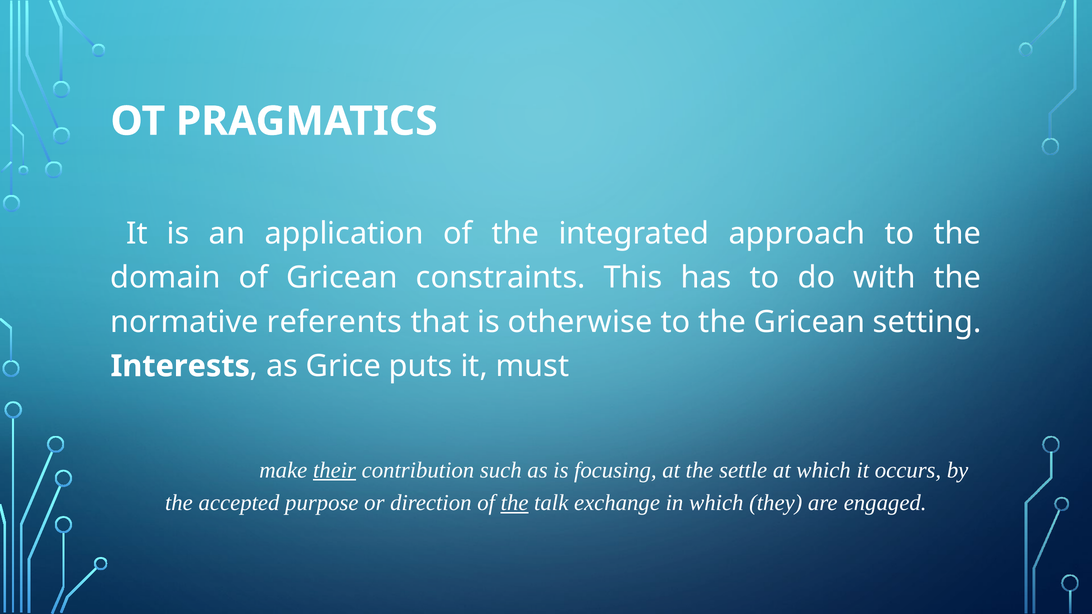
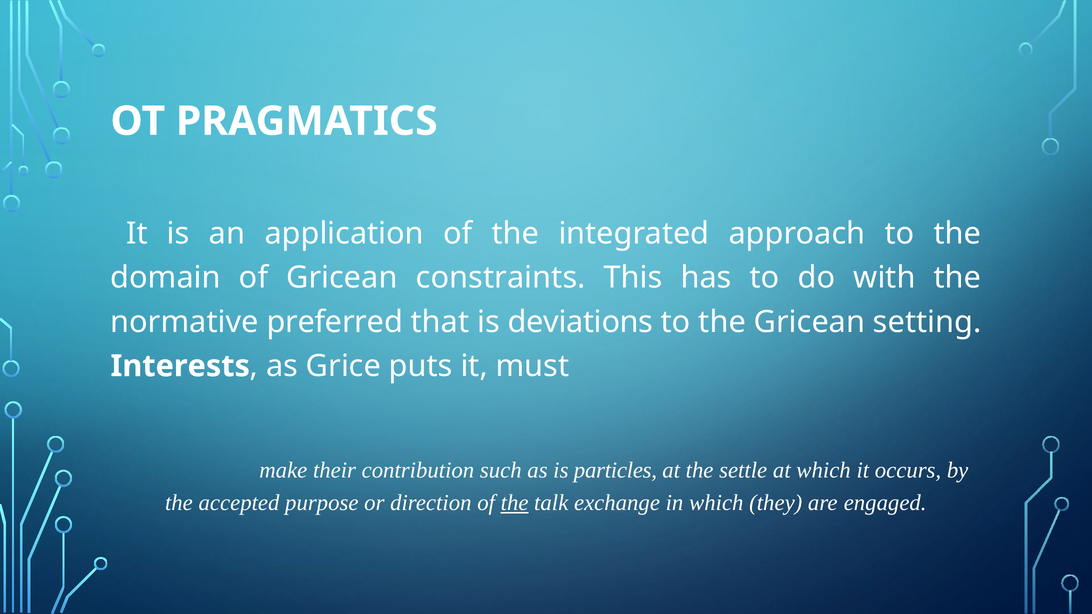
referents: referents -> preferred (335, 322)
otherwise: otherwise -> deviations (580, 322)
their underline: present -> none (334, 470)
focusing: focusing -> particles (615, 470)
